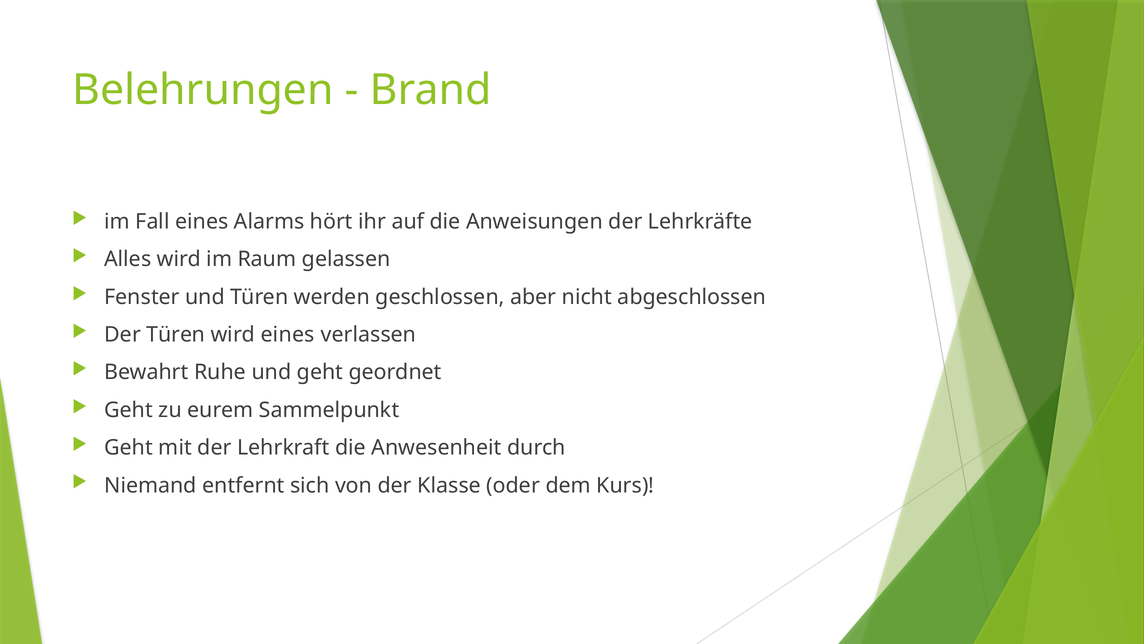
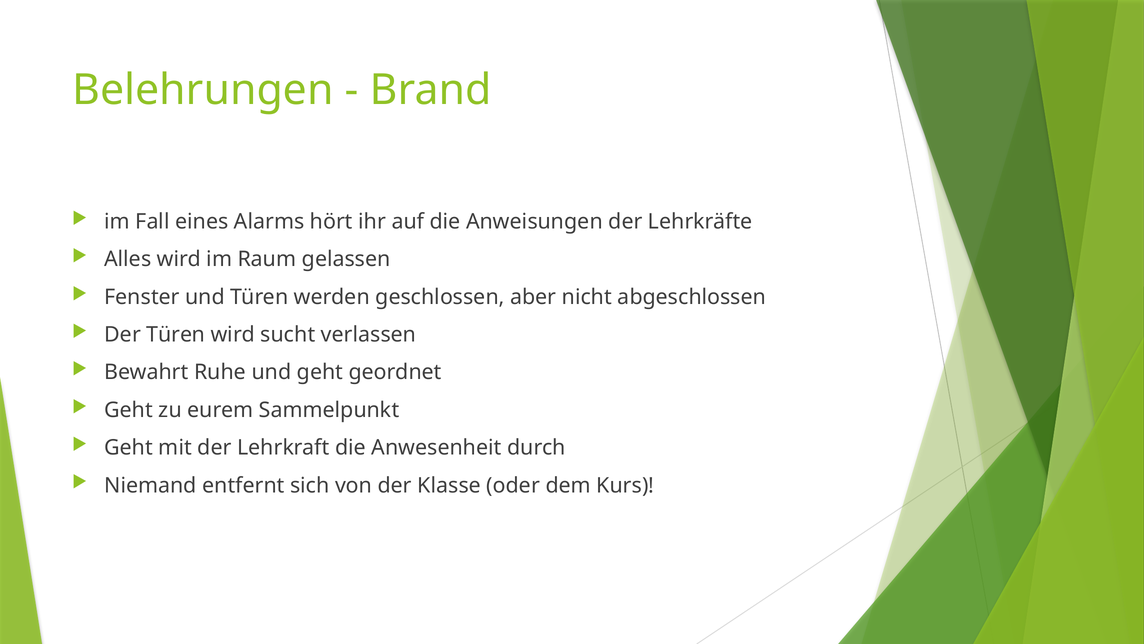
wird eines: eines -> sucht (288, 334)
